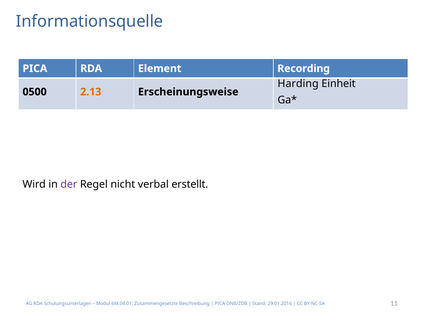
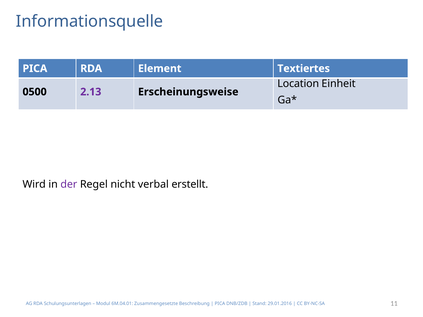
Recording: Recording -> Textiertes (304, 69)
Harding: Harding -> Location (298, 84)
2.13 colour: orange -> purple (91, 92)
